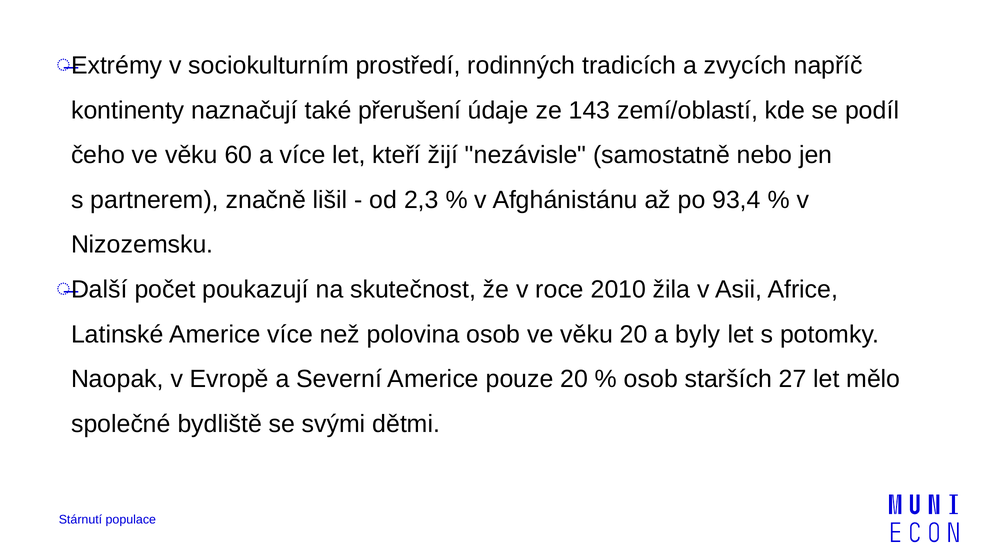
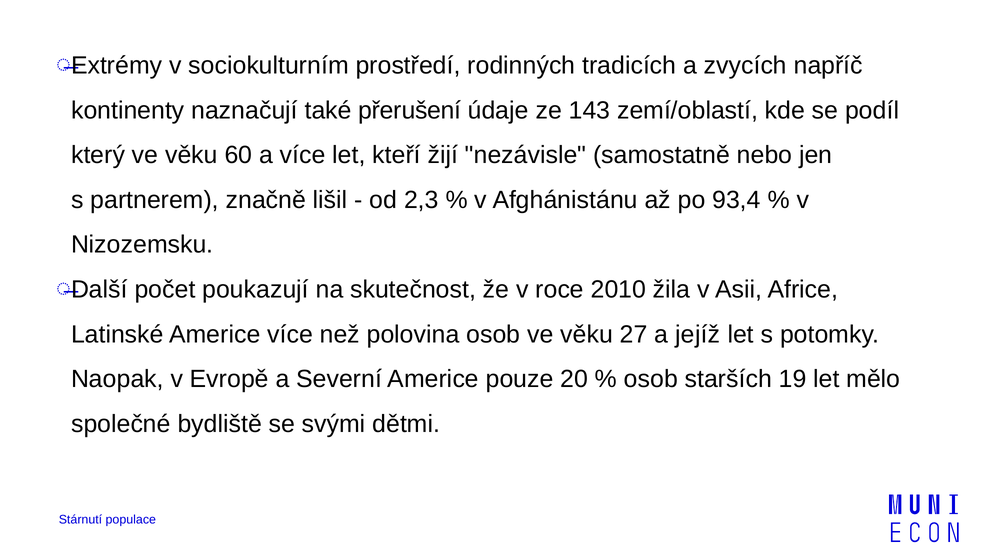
čeho: čeho -> který (98, 155)
věku 20: 20 -> 27 (634, 334)
byly: byly -> jejíž (698, 334)
27: 27 -> 19 (793, 379)
